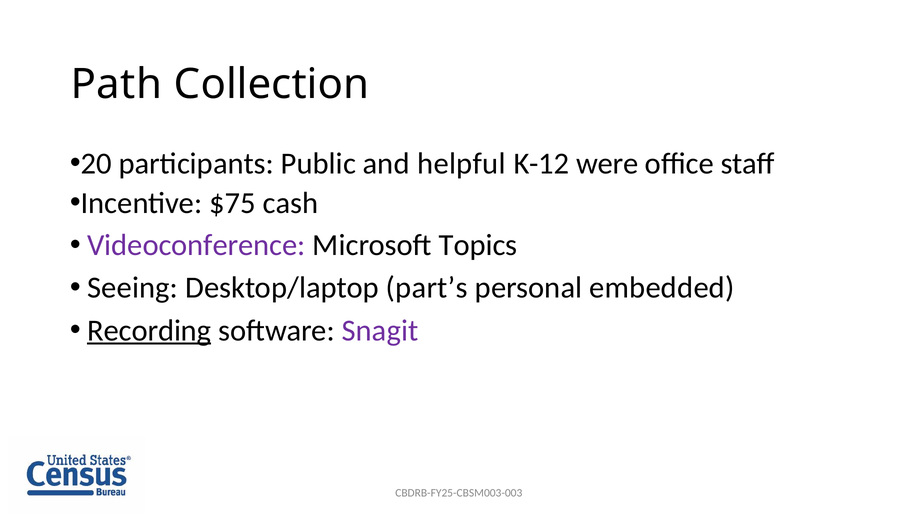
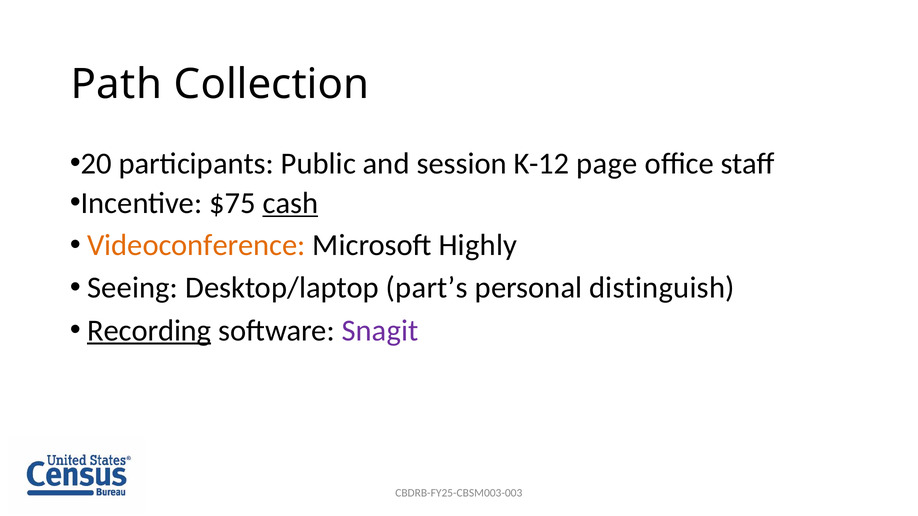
helpful: helpful -> session (462, 164)
were: were -> page (607, 164)
cash underline: none -> present (290, 203)
Videoconference colour: purple -> orange (196, 245)
Topics: Topics -> Highly (478, 245)
embedded: embedded -> distinguish (662, 288)
